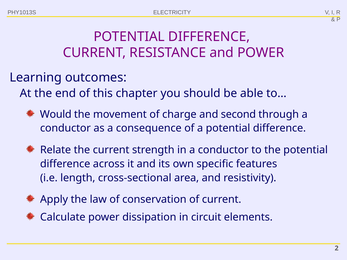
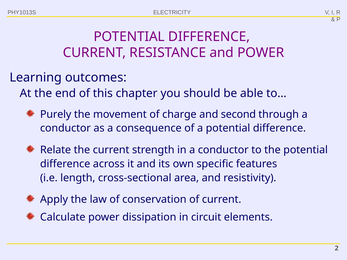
Would: Would -> Purely (56, 114)
